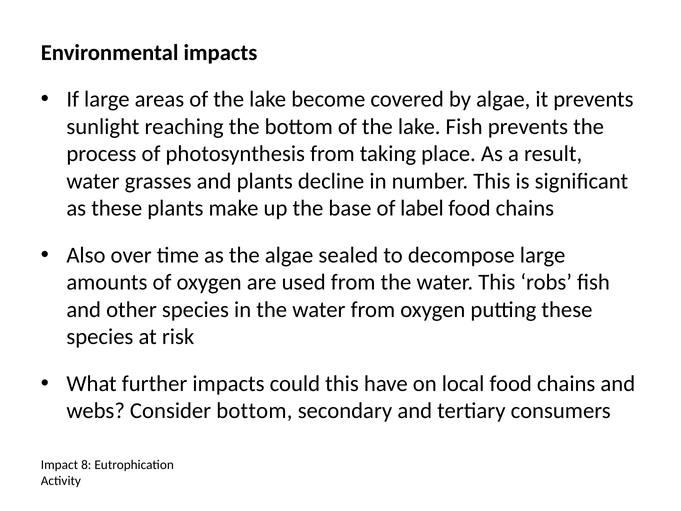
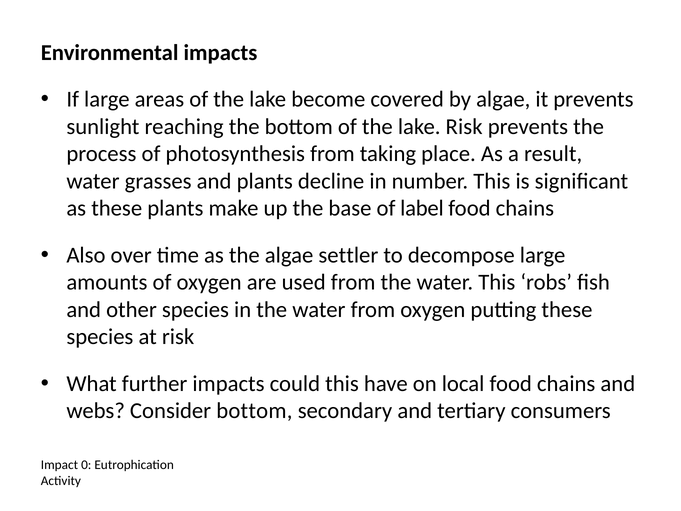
lake Fish: Fish -> Risk (464, 127)
sealed: sealed -> settler (348, 255)
8: 8 -> 0 (86, 465)
